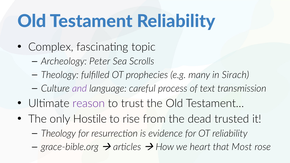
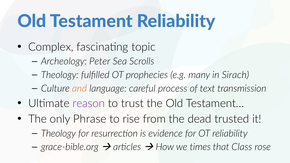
and colour: purple -> orange (79, 88)
Hostile: Hostile -> Phrase (90, 119)
heart: heart -> times (200, 147)
Most: Most -> Class (242, 147)
